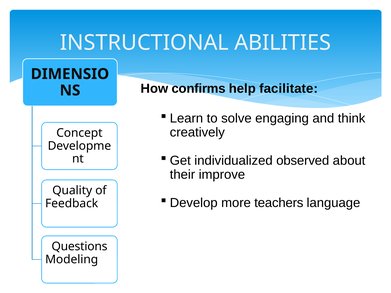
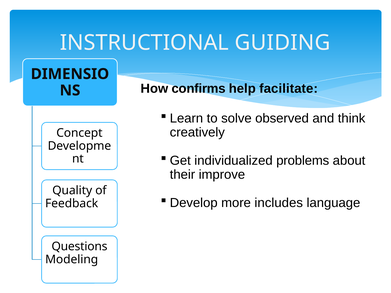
ABILITIES: ABILITIES -> GUIDING (283, 43)
engaging: engaging -> observed (282, 118)
observed: observed -> problems (303, 161)
teachers: teachers -> includes (279, 203)
